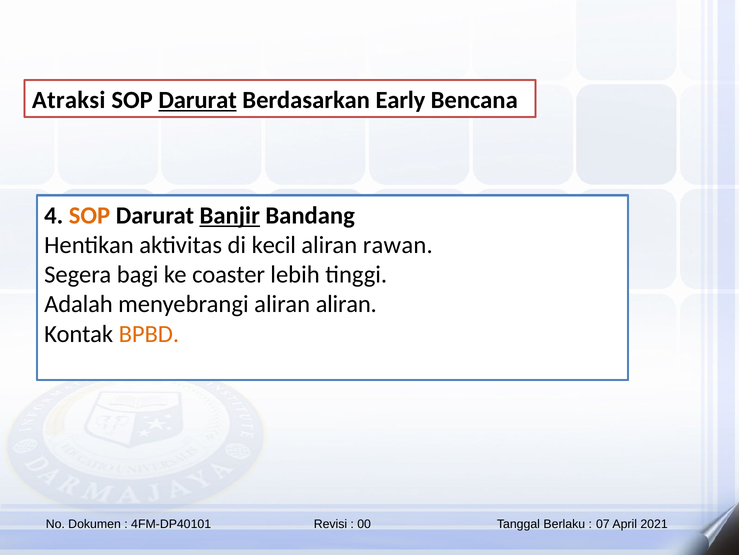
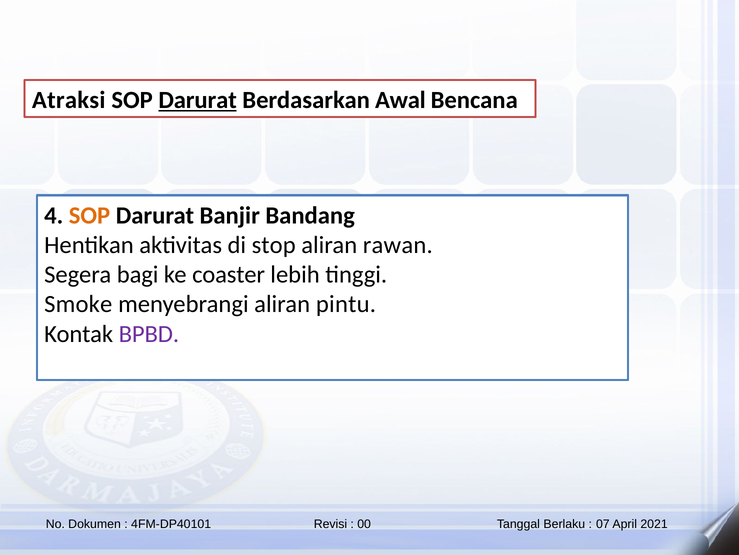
Early: Early -> Awal (400, 100)
Banjir underline: present -> none (230, 215)
kecil: kecil -> stop (274, 245)
Adalah: Adalah -> Smoke (78, 304)
aliran aliran: aliran -> pintu (346, 304)
BPBD colour: orange -> purple (149, 333)
